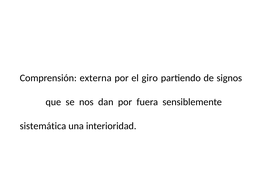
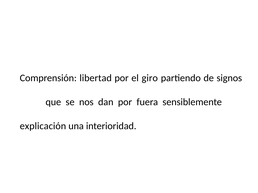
externa: externa -> libertad (96, 78)
sistemática: sistemática -> explicación (43, 126)
